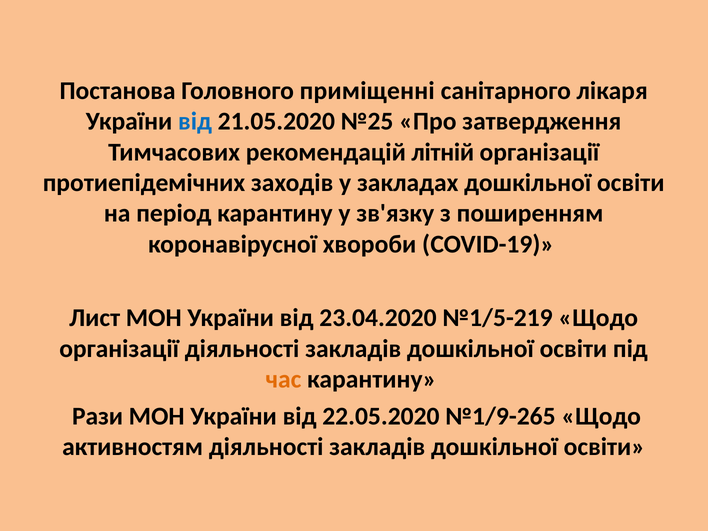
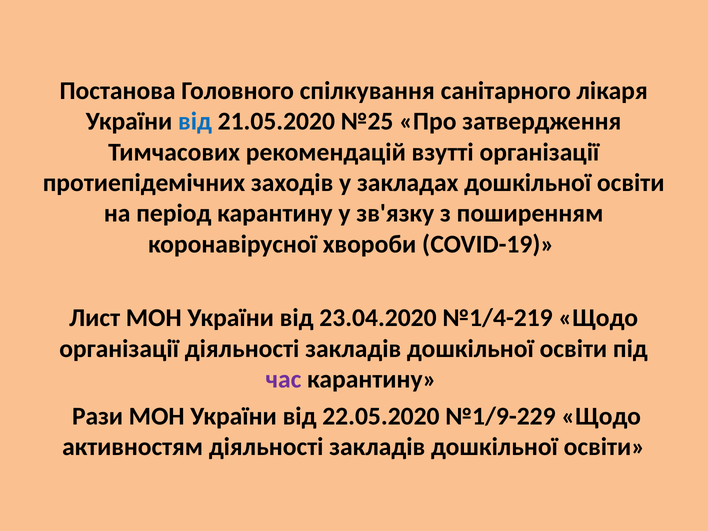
приміщенні: приміщенні -> спілкування (367, 91)
літній: літній -> взутті (443, 152)
№1/5-219: №1/5-219 -> №1/4-219 (498, 318)
час colour: orange -> purple (283, 379)
№1/9-265: №1/9-265 -> №1/9-229 (500, 416)
